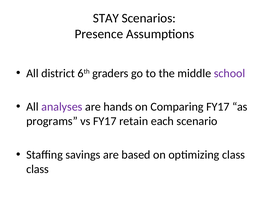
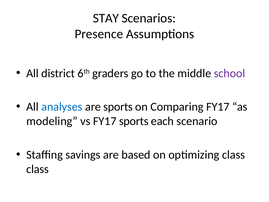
analyses colour: purple -> blue (62, 107)
are hands: hands -> sports (118, 107)
programs: programs -> modeling (52, 121)
FY17 retain: retain -> sports (134, 121)
